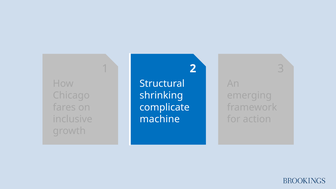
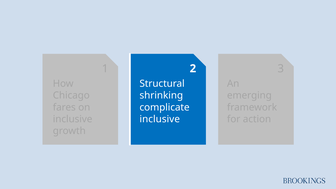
machine: machine -> inclusive (160, 119)
